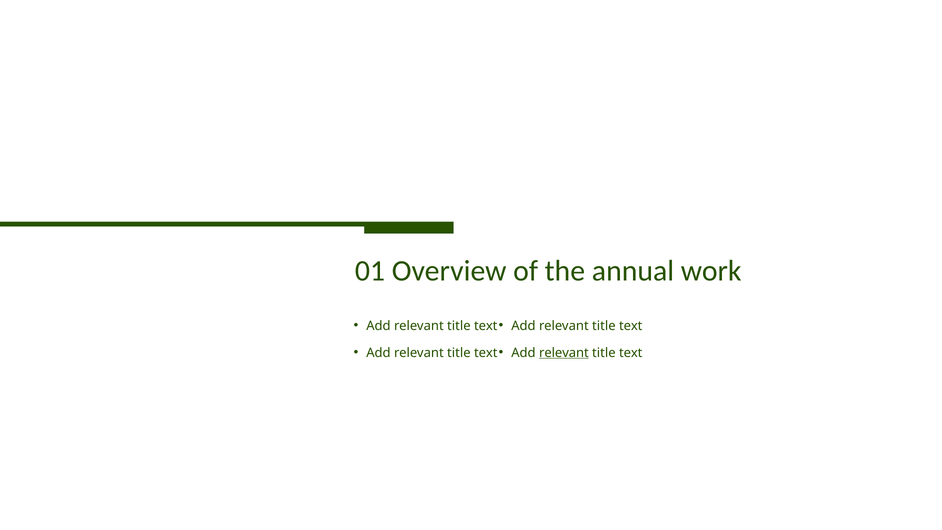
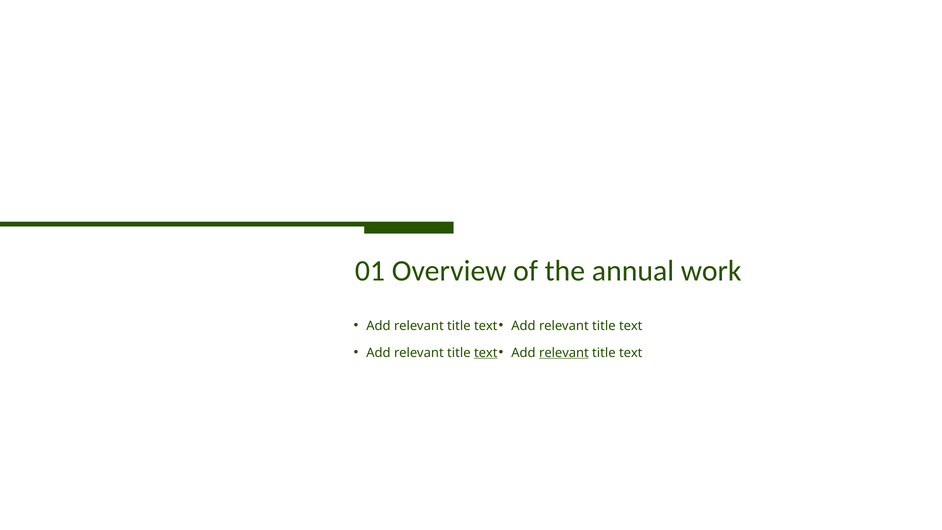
text underline: none -> present (486, 353)
